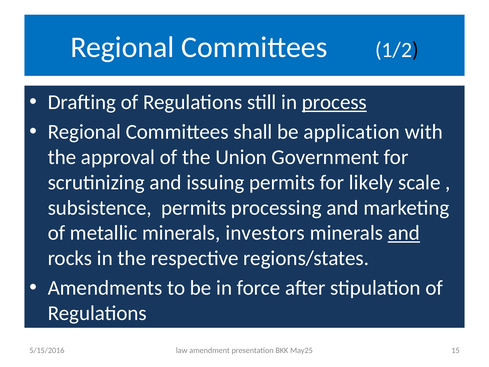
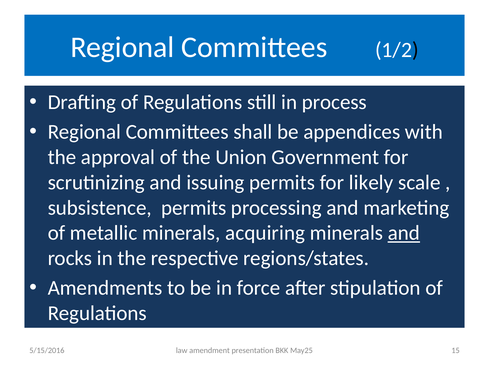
process underline: present -> none (334, 102)
application: application -> appendices (352, 132)
investors: investors -> acquiring (265, 233)
